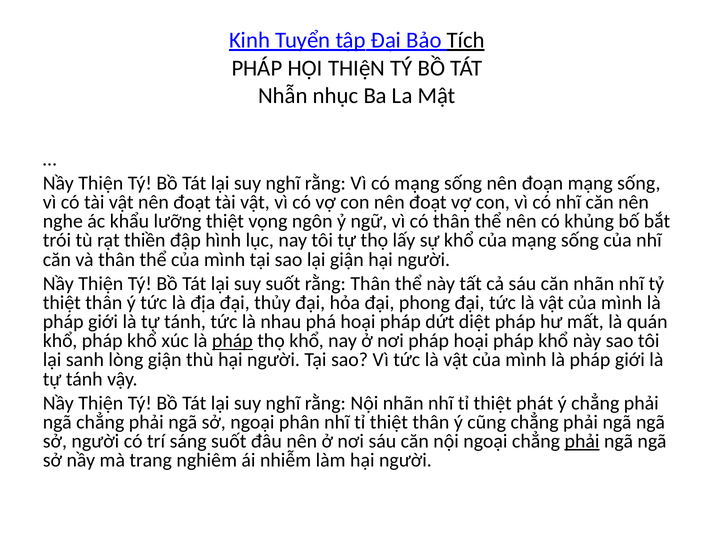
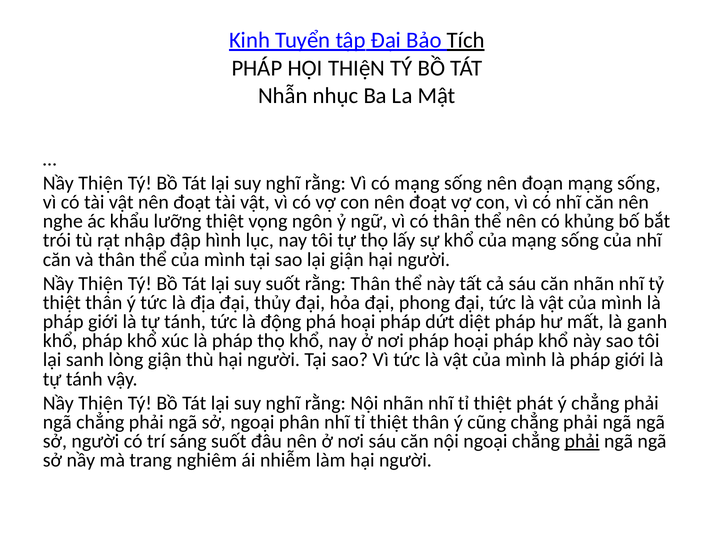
thiền: thiền -> nhập (145, 240)
nhau: nhau -> động (281, 321)
quán: quán -> ganh (647, 321)
pháp underline: present -> none (232, 341)
